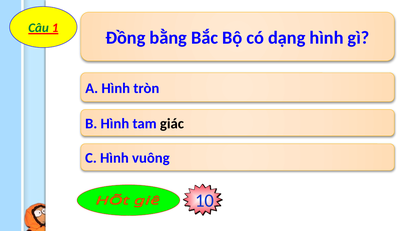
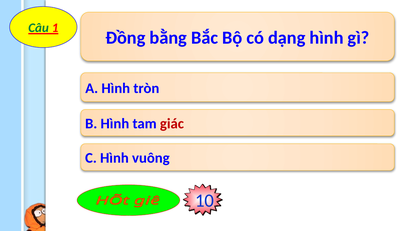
giác colour: black -> red (172, 124)
